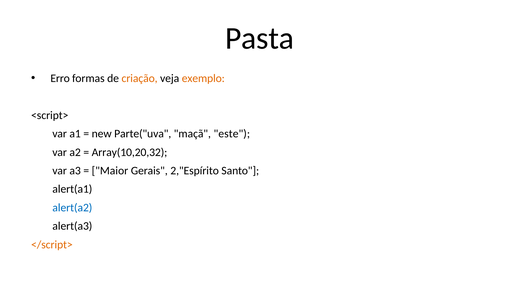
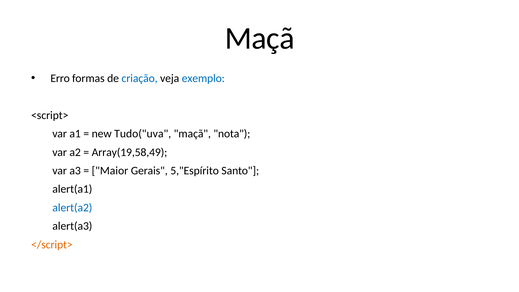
Pasta: Pasta -> Maçã (260, 38)
criação colour: orange -> blue (140, 78)
exemplo colour: orange -> blue (203, 78)
Parte("uva: Parte("uva -> Tudo("uva (143, 134)
este: este -> nota (232, 134)
Array(10,20,32: Array(10,20,32 -> Array(19,58,49 (130, 152)
2,"Espírito: 2,"Espírito -> 5,"Espírito (195, 171)
